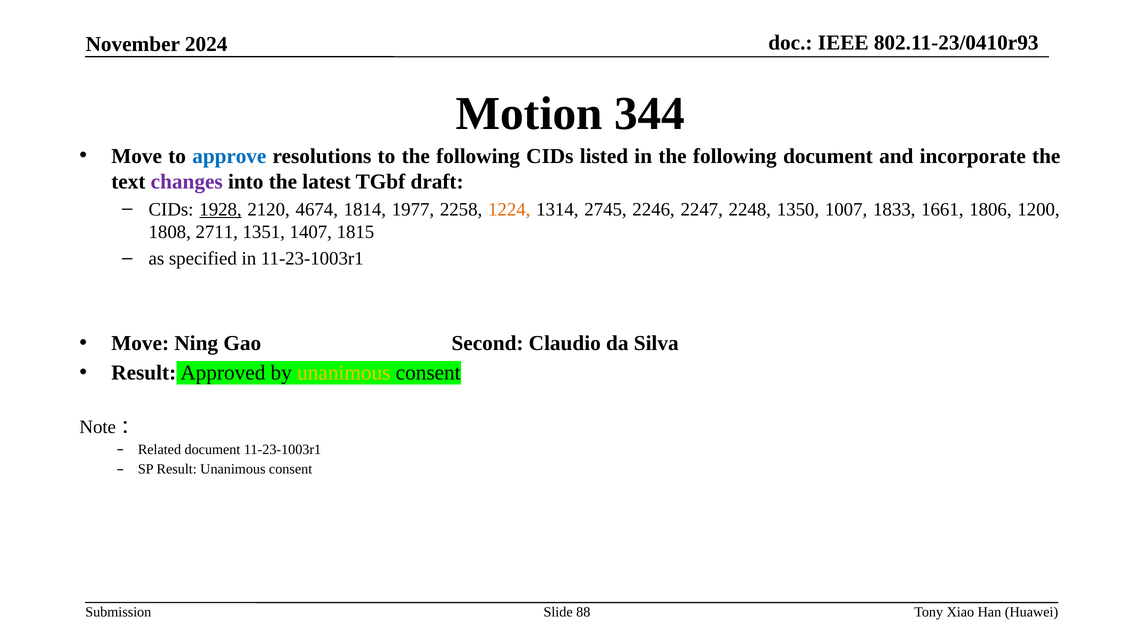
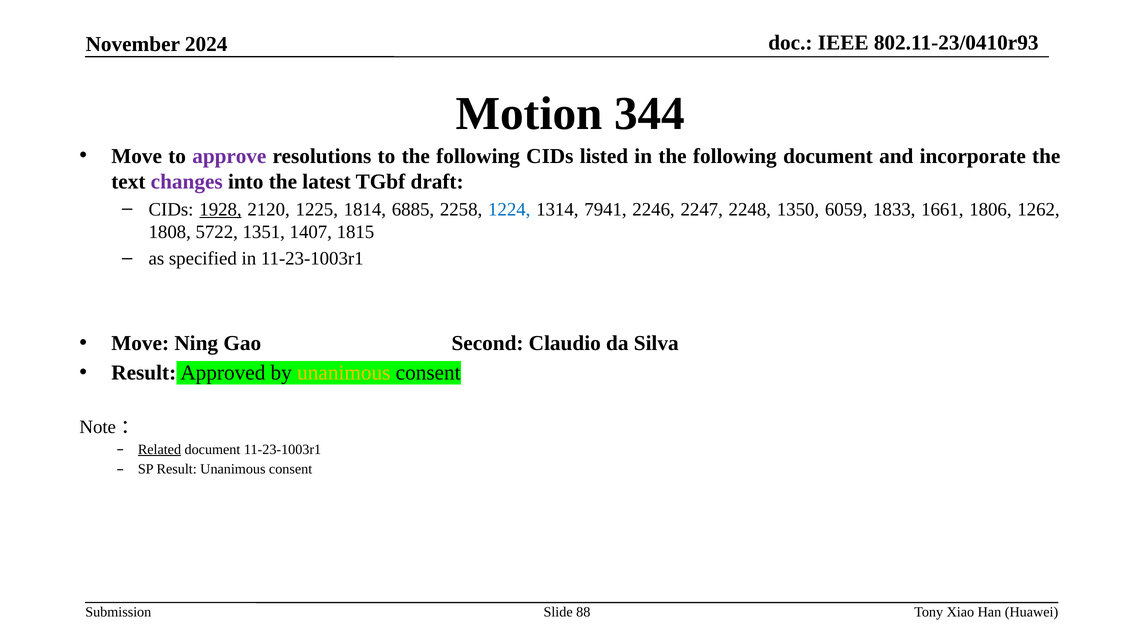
approve colour: blue -> purple (229, 156)
4674: 4674 -> 1225 (317, 209)
1977: 1977 -> 6885 (413, 209)
1224 colour: orange -> blue (509, 209)
2745: 2745 -> 7941 (606, 209)
1007: 1007 -> 6059 (846, 209)
1200: 1200 -> 1262 (1039, 209)
2711: 2711 -> 5722 (217, 232)
Related underline: none -> present (160, 449)
